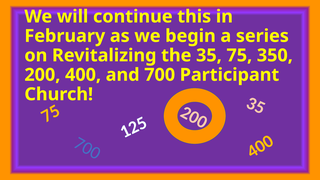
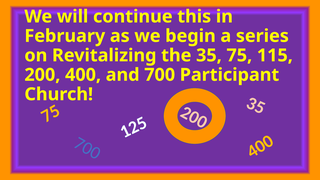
350: 350 -> 115 (275, 55)
